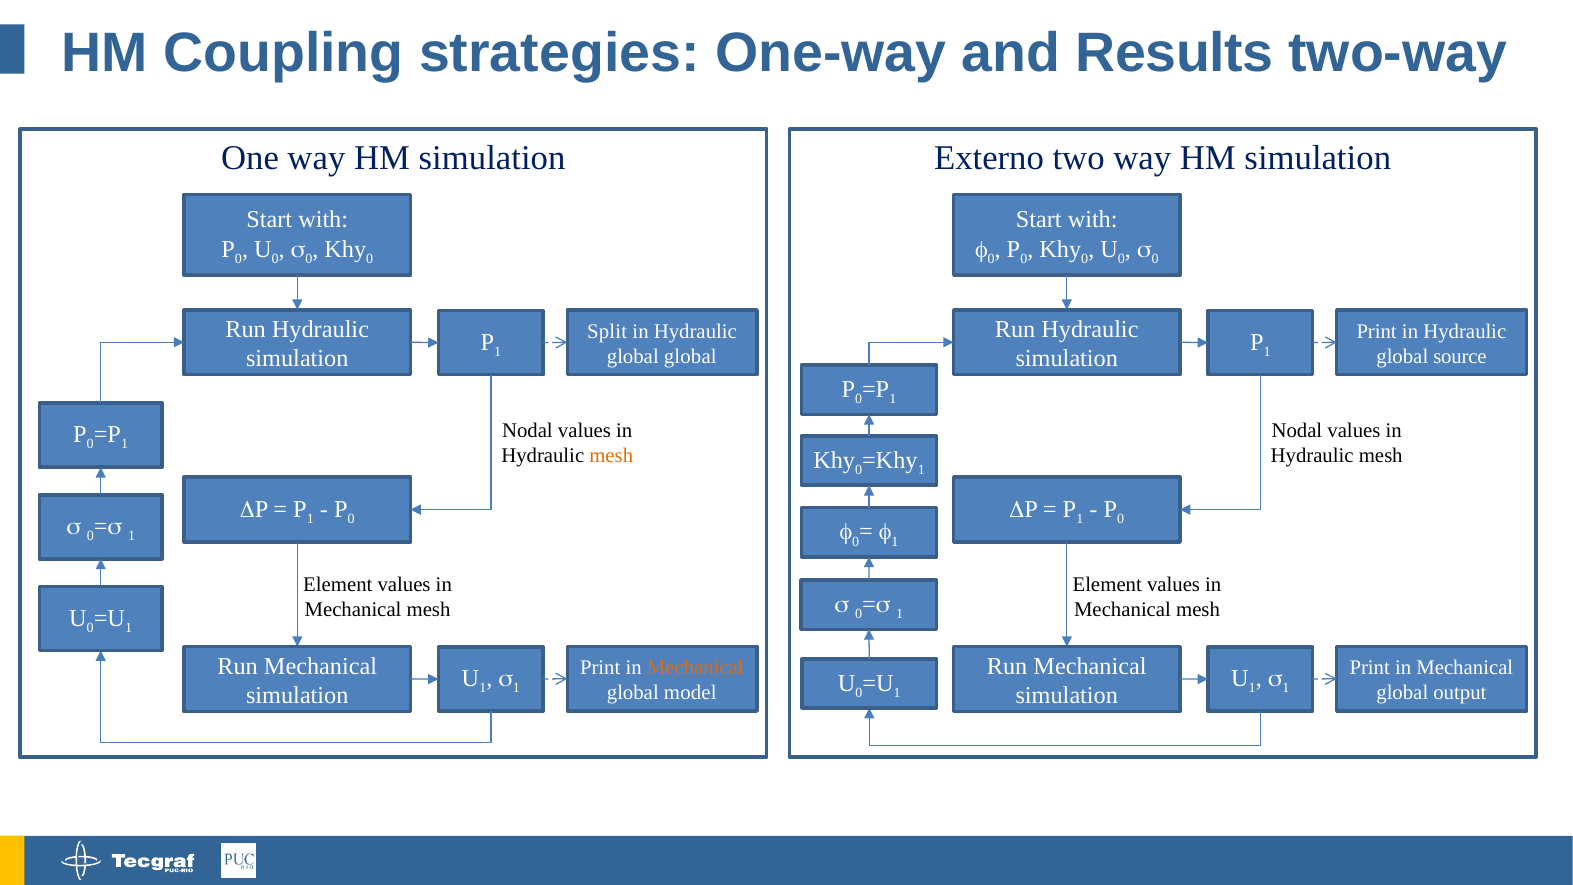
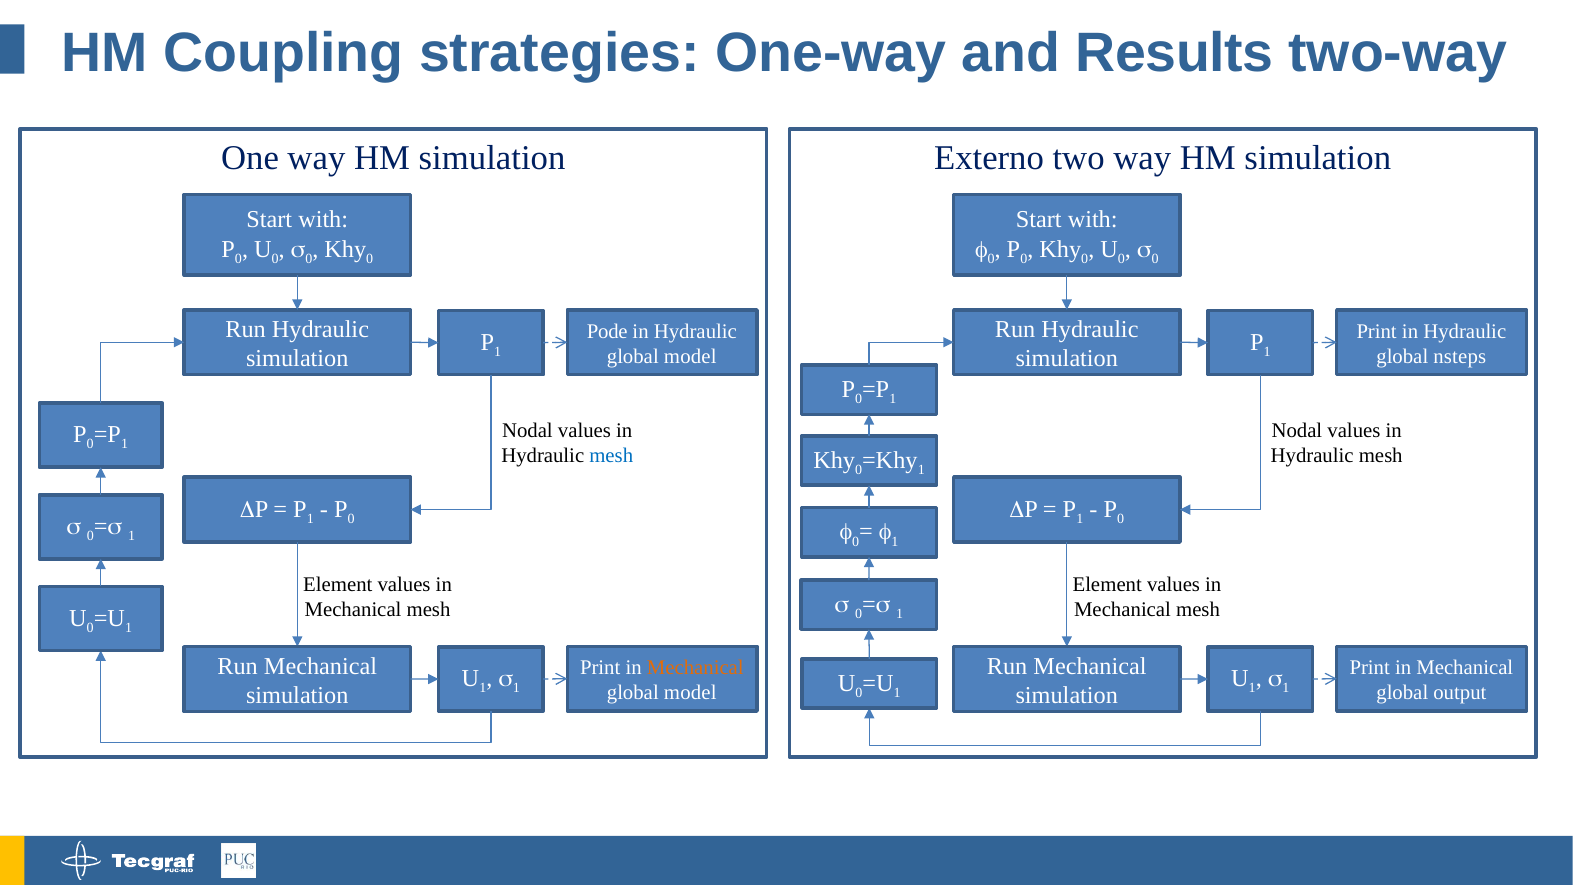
Split: Split -> Pode (607, 331)
global: global -> model (690, 356)
source: source -> nsteps (1460, 356)
mesh colour: orange -> blue (611, 456)
